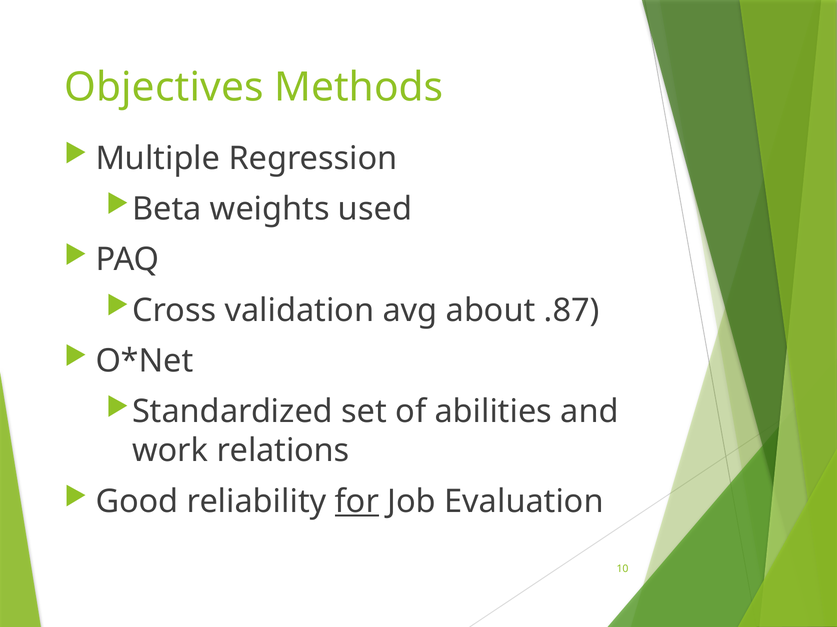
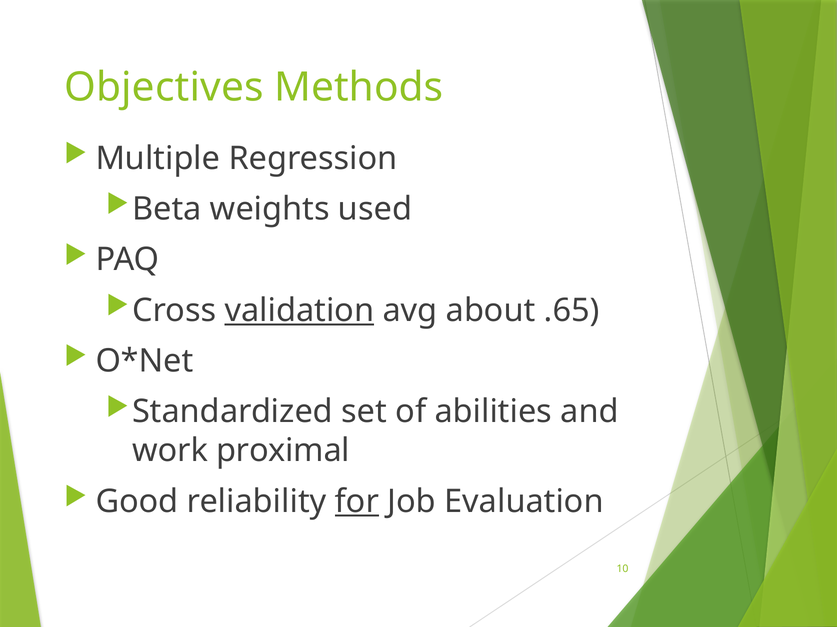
validation underline: none -> present (299, 311)
.87: .87 -> .65 (572, 311)
relations: relations -> proximal (283, 451)
